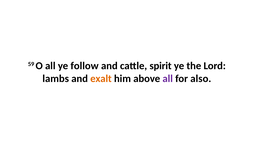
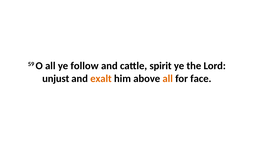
lambs: lambs -> unjust (56, 79)
all colour: purple -> orange (168, 79)
also: also -> face (201, 79)
